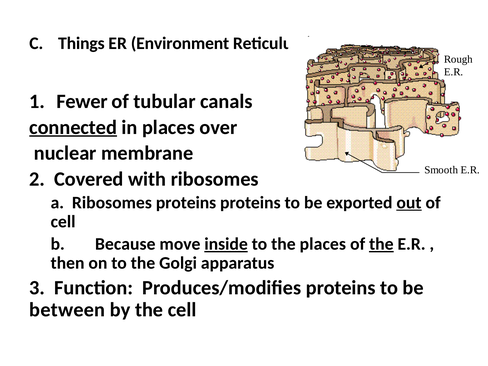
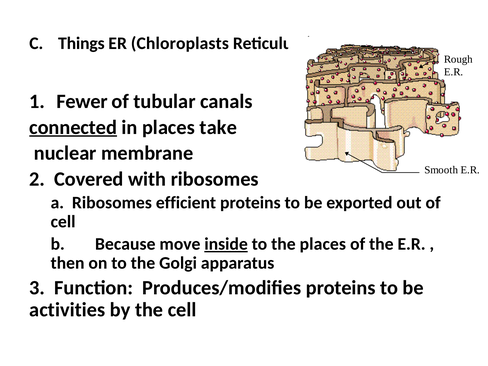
Environment: Environment -> Chloroplasts (180, 44)
over: over -> take (218, 127)
Ribosomes proteins: proteins -> efficient (186, 203)
out underline: present -> none (409, 203)
the underline: present -> none (381, 244)
between: between -> activities (67, 310)
